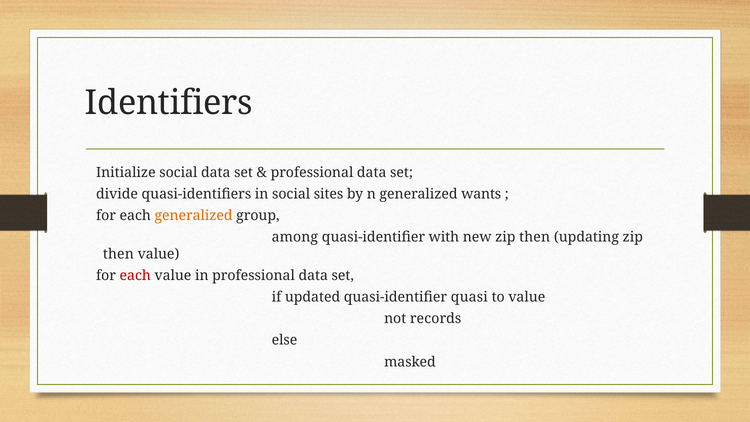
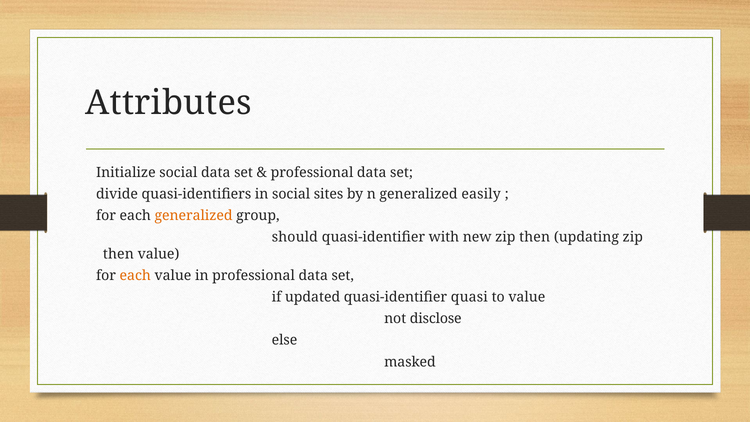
Identifiers: Identifiers -> Attributes (169, 103)
wants: wants -> easily (481, 194)
among: among -> should (295, 237)
each colour: red -> orange (135, 275)
records: records -> disclose (436, 319)
